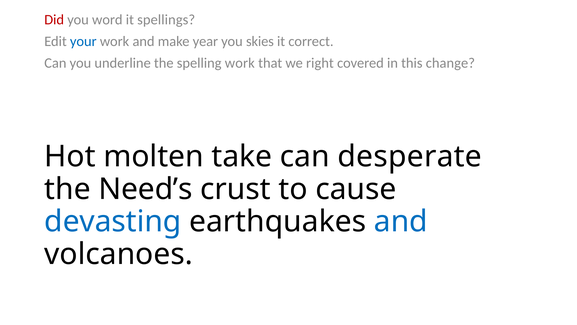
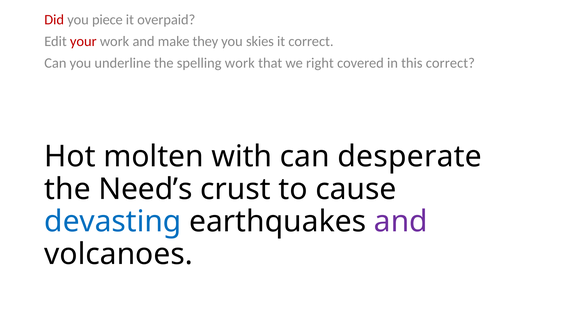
word: word -> piece (107, 20)
spellings: spellings -> overpaid (166, 20)
your colour: blue -> red (83, 41)
year: year -> they (205, 41)
this change: change -> correct (450, 63)
take: take -> with (242, 156)
and colour: blue -> purple (401, 221)
